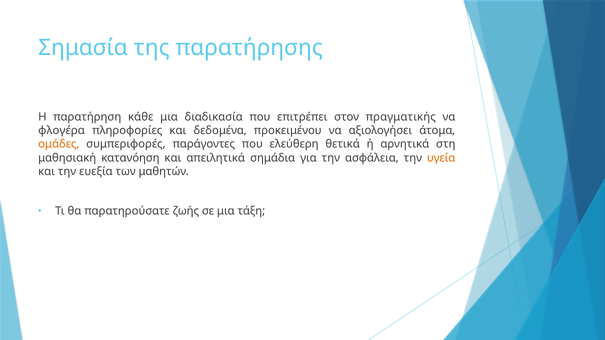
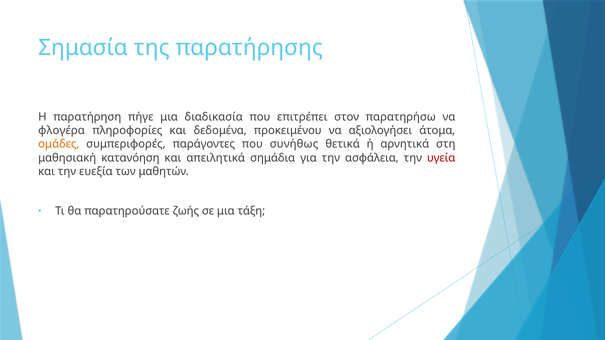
κάθε: κάθε -> πήγε (141, 117)
πραγματικής: πραγματικής -> παρατηρήσω (401, 117)
ελεύθερη: ελεύθερη -> συνήθως (294, 144)
υγεία colour: orange -> red (441, 158)
